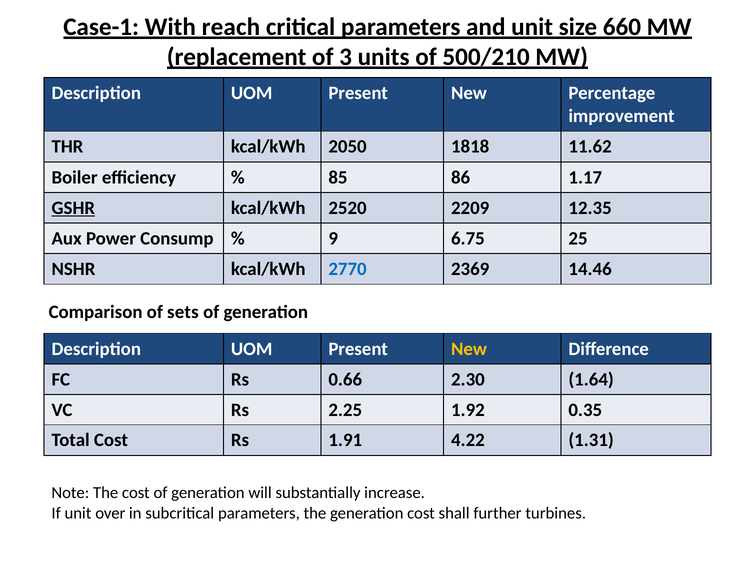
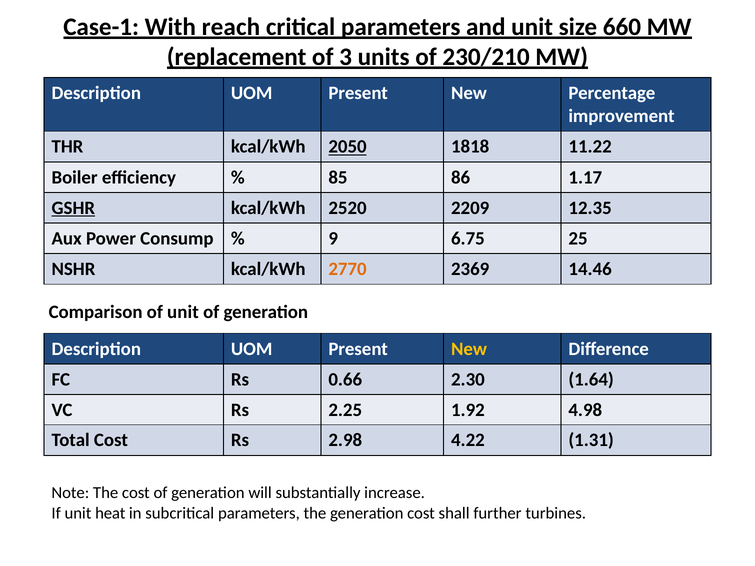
500/210: 500/210 -> 230/210 (486, 57)
2050 underline: none -> present (348, 147)
11.62: 11.62 -> 11.22 (590, 147)
2770 colour: blue -> orange (348, 269)
of sets: sets -> unit (183, 312)
0.35: 0.35 -> 4.98 (585, 410)
1.91: 1.91 -> 2.98 (345, 440)
over: over -> heat (110, 513)
